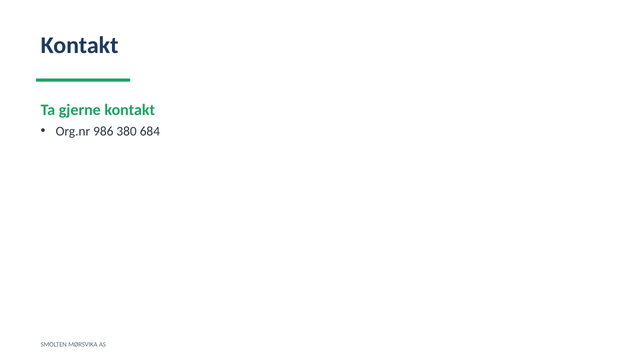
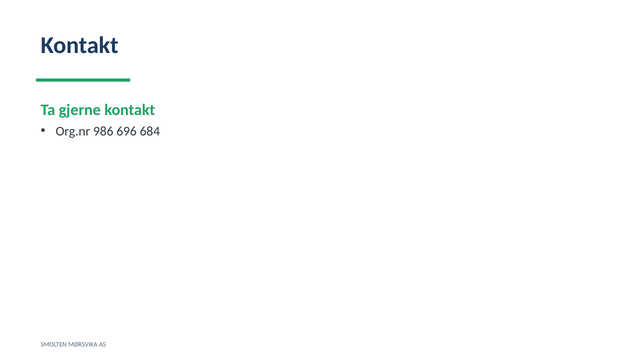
380: 380 -> 696 (127, 131)
